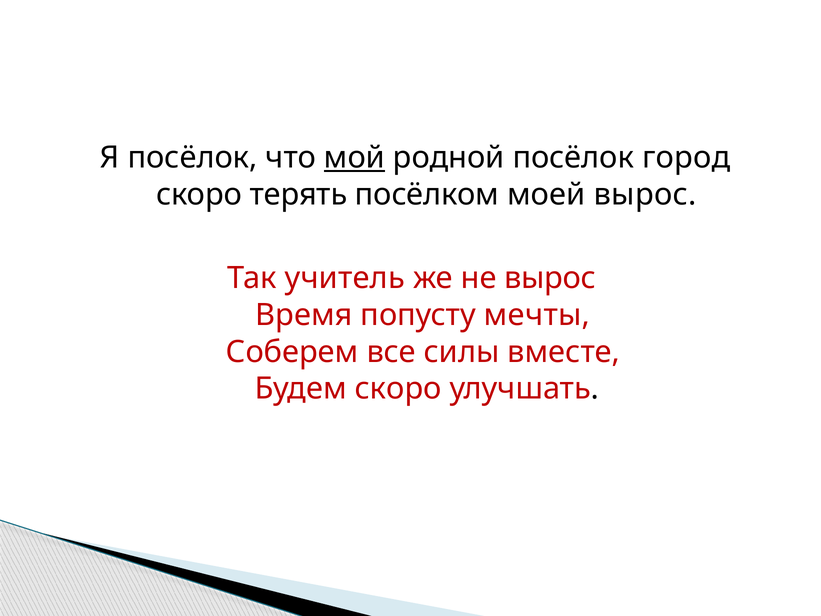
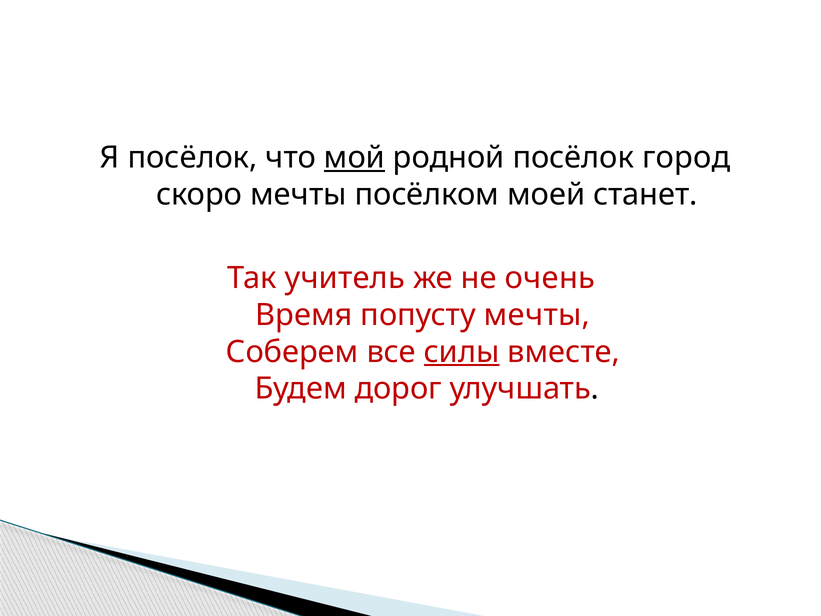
скоро терять: терять -> мечты (298, 195)
моей вырос: вырос -> станет (645, 195)
не вырос: вырос -> очень (550, 278)
силы underline: none -> present (462, 352)
Будем скоро: скоро -> дорог (398, 389)
